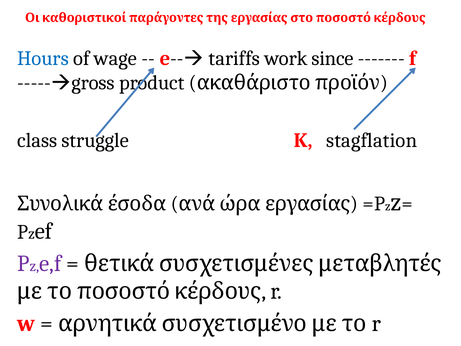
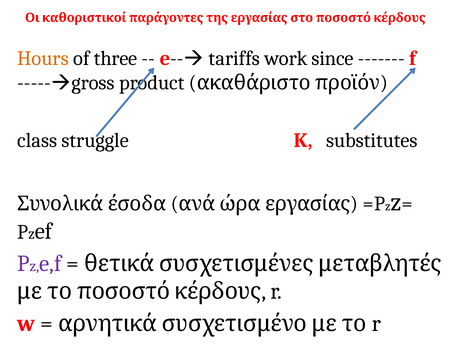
Hours colour: blue -> orange (43, 58)
wage: wage -> three (116, 58)
stagflation: stagflation -> substitutes (372, 140)
